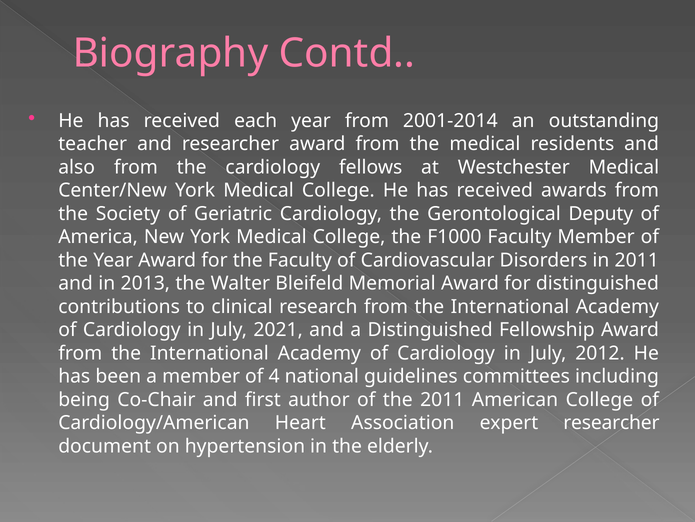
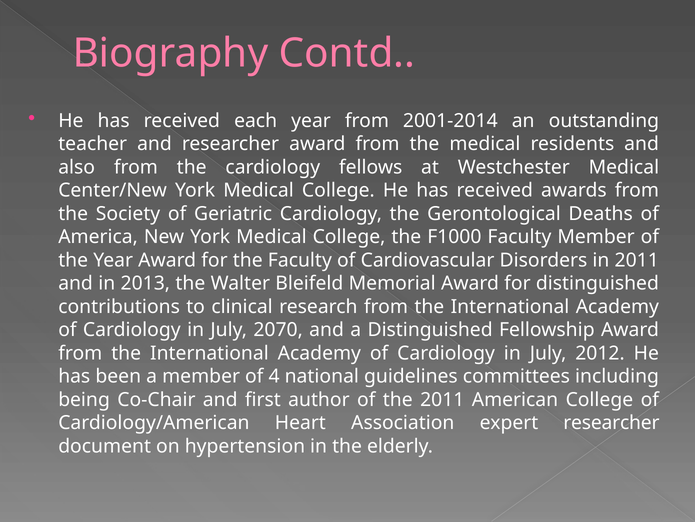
Deputy: Deputy -> Deaths (601, 213)
2021: 2021 -> 2070 (278, 329)
